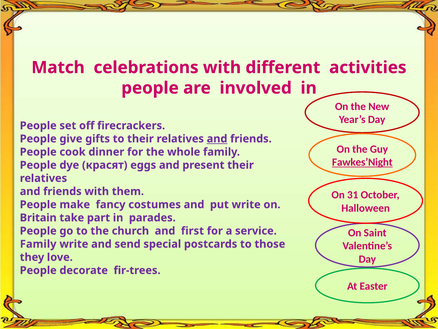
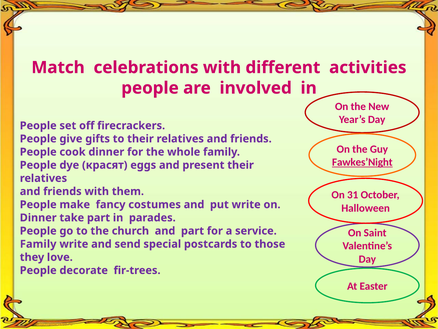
and underline: present -> none (217, 139)
Britain: Britain -> Dinner (38, 217)
and first: first -> part (193, 231)
